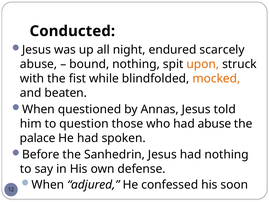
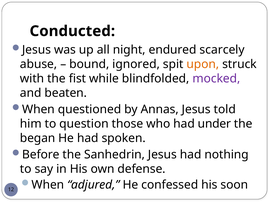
bound nothing: nothing -> ignored (136, 64)
mocked colour: orange -> purple (216, 78)
had abuse: abuse -> under (214, 124)
palace: palace -> began (38, 138)
